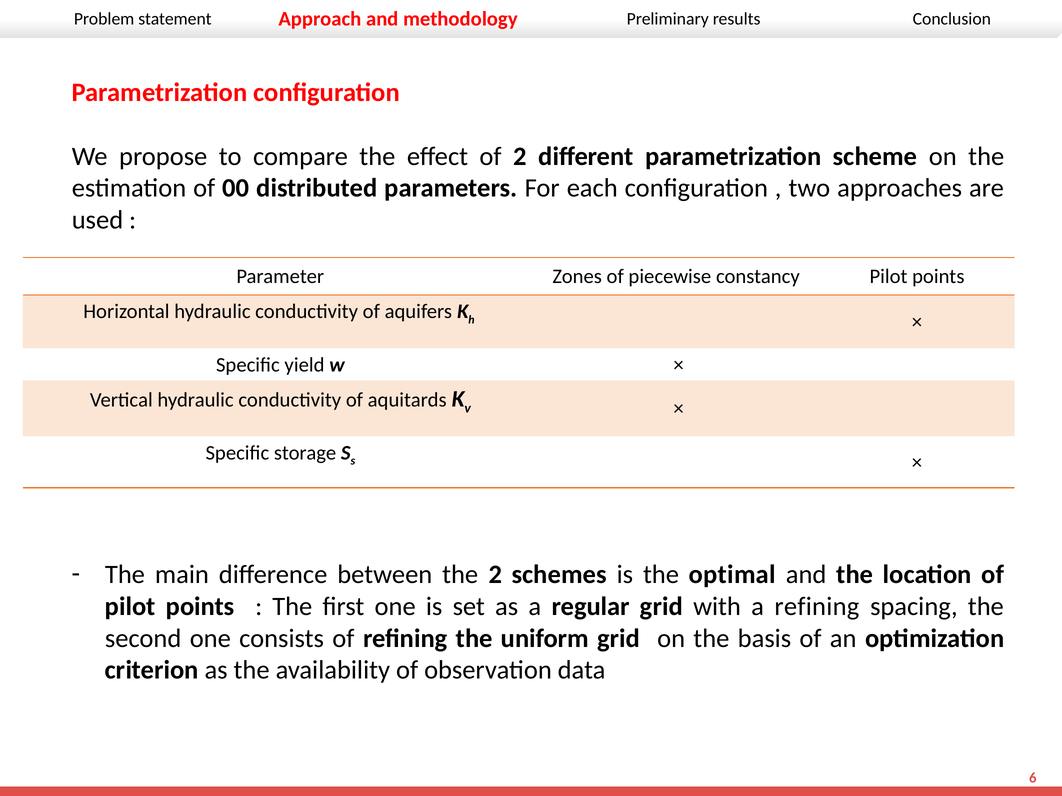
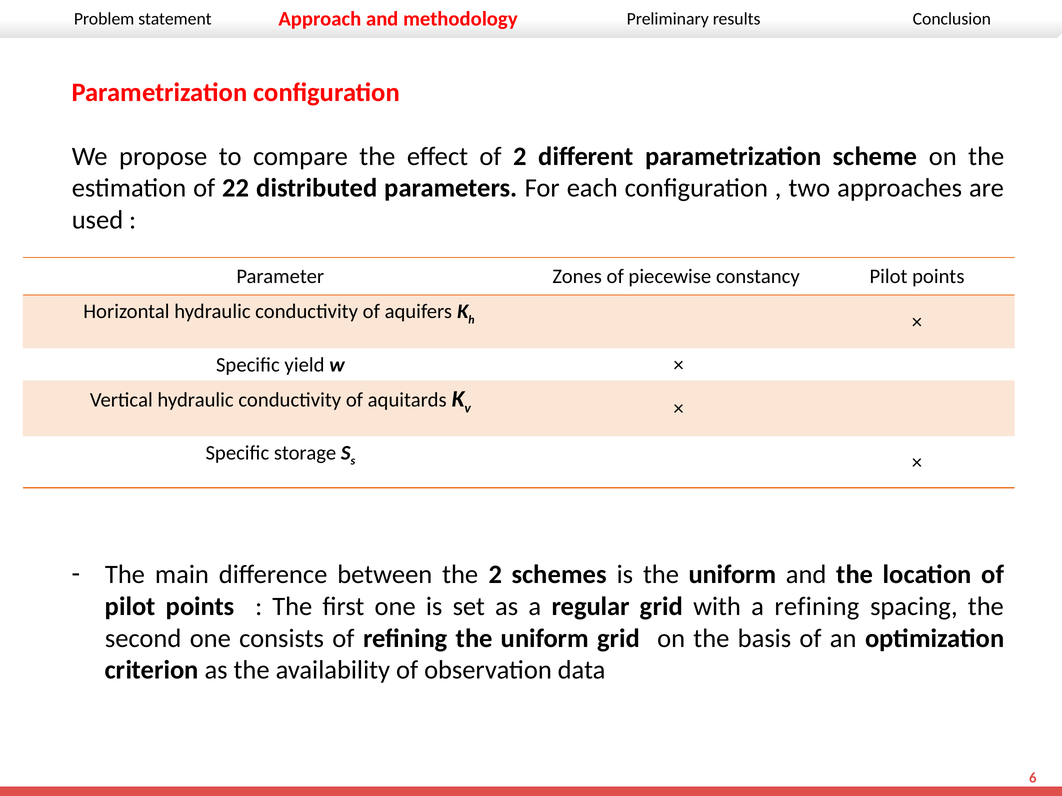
00: 00 -> 22 (236, 188)
is the optimal: optimal -> uniform (733, 575)
